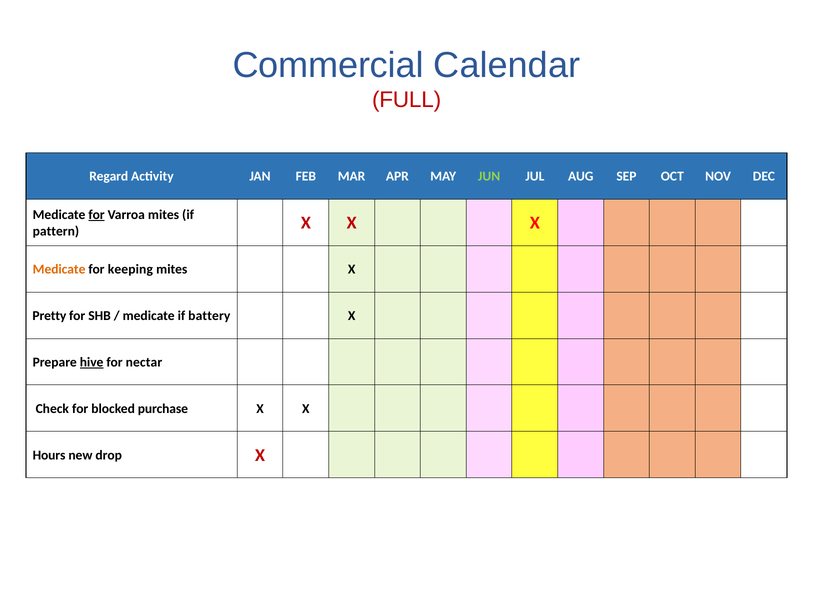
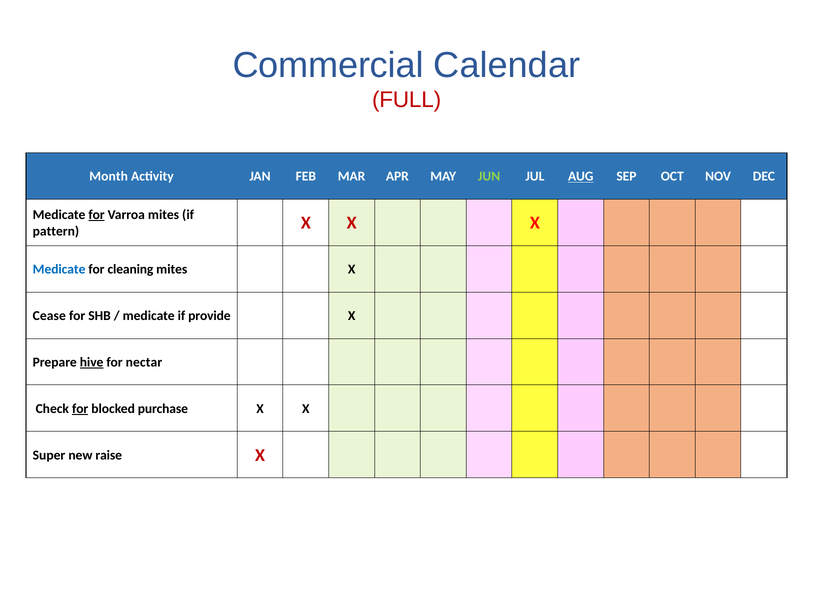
Regard: Regard -> Month (109, 176)
AUG underline: none -> present (581, 176)
Medicate colour: orange -> blue (59, 269)
keeping: keeping -> cleaning (130, 269)
Pretty: Pretty -> Cease (49, 316)
battery: battery -> provide (209, 316)
for underline: none -> present (80, 408)
Hours: Hours -> Super (49, 455)
drop: drop -> raise (109, 455)
